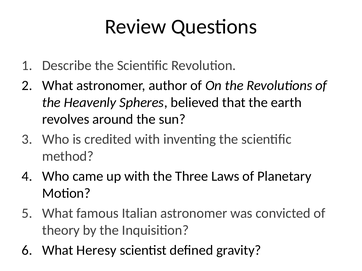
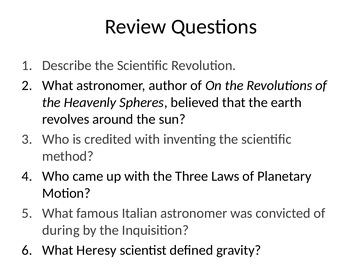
theory: theory -> during (61, 231)
